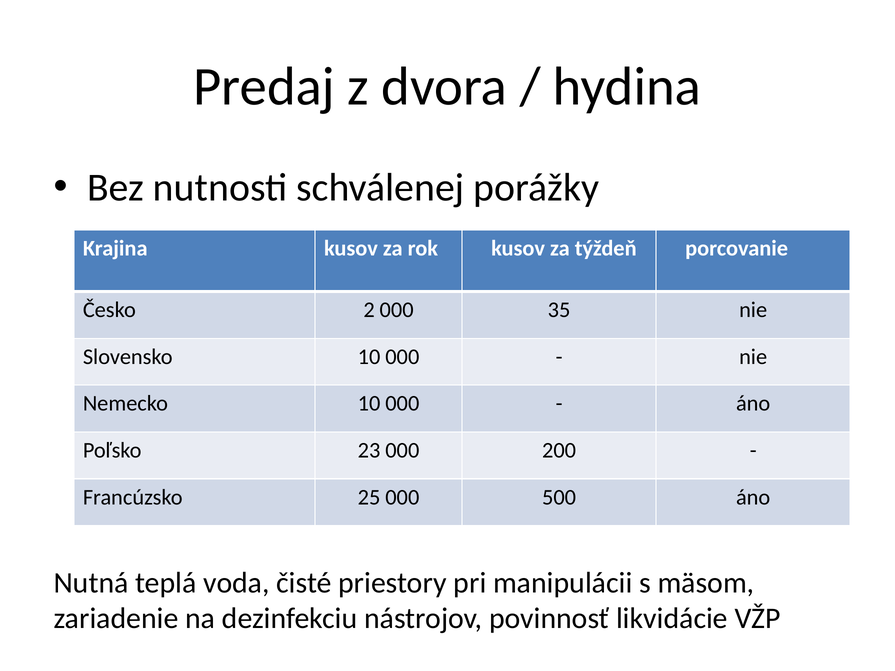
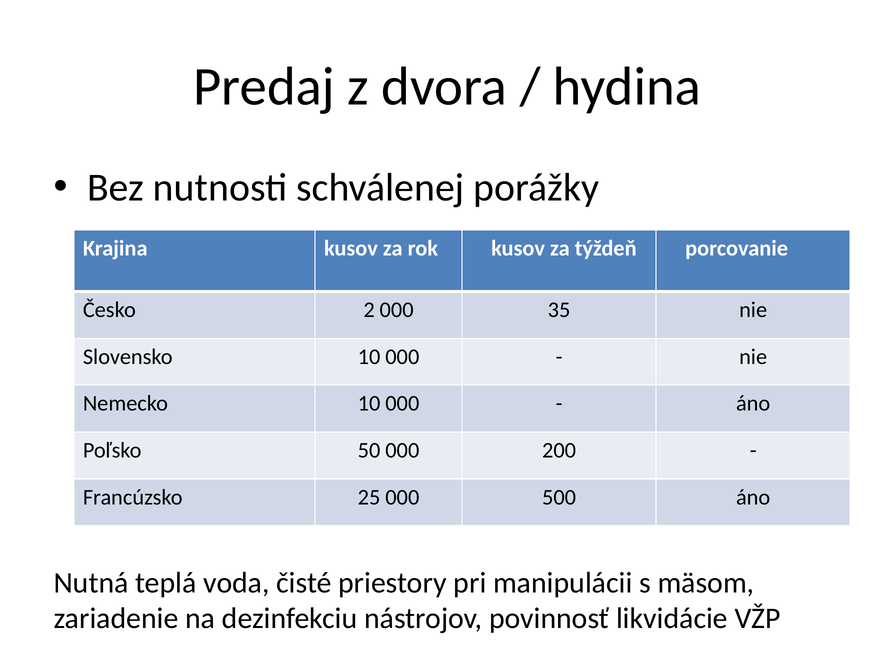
23: 23 -> 50 (369, 451)
